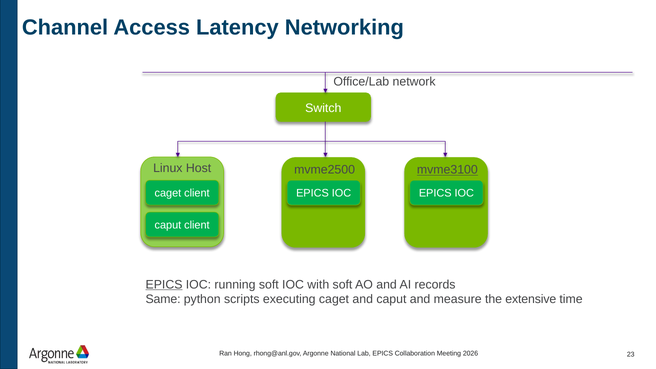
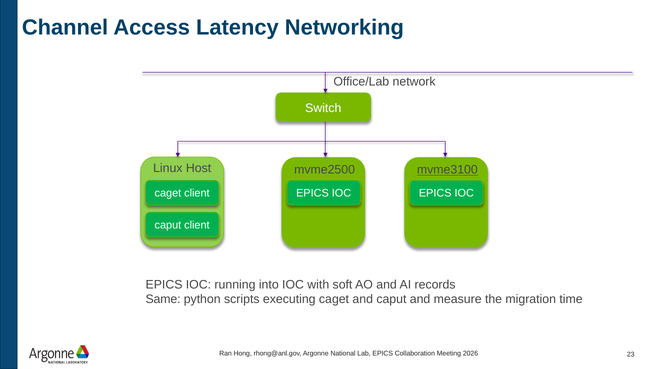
EPICS underline: present -> none (164, 284)
running soft: soft -> into (269, 284)
extensive: extensive -> migration (531, 299)
